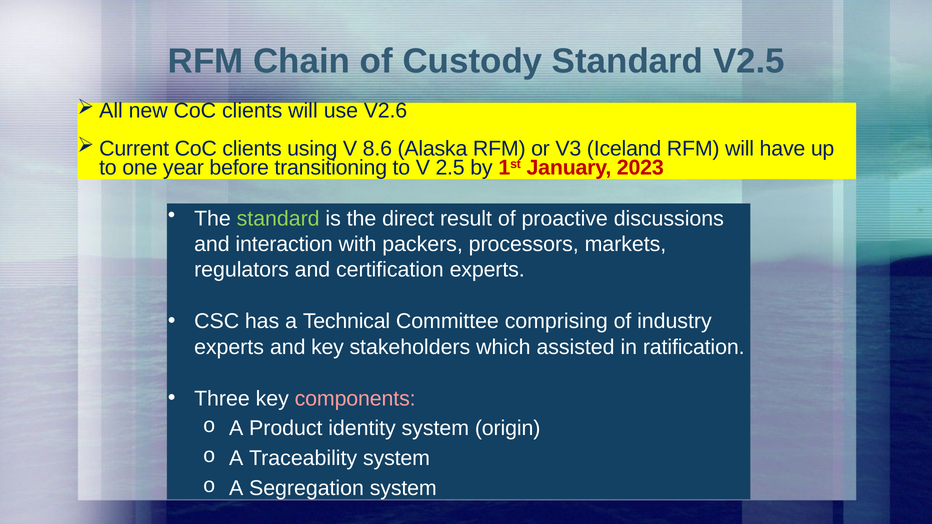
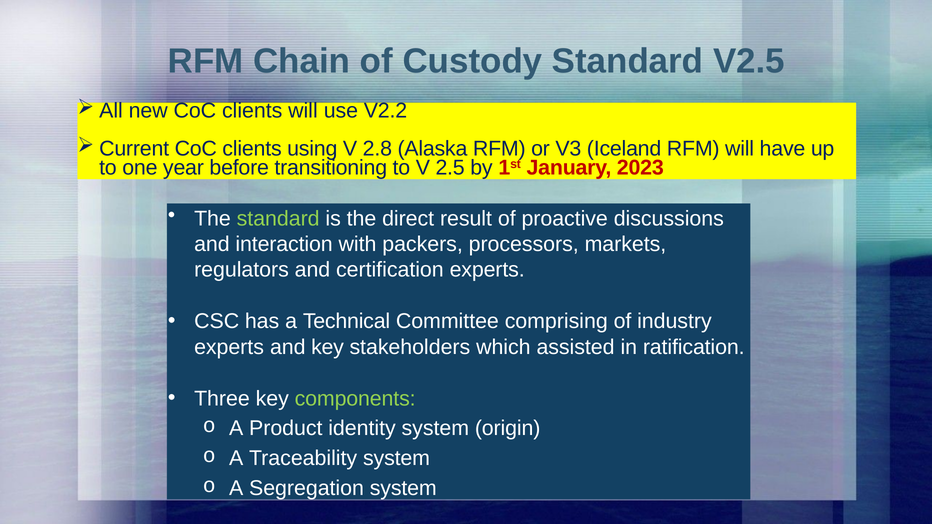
V2.6: V2.6 -> V2.2 (386, 111)
8.6: 8.6 -> 2.8 (377, 149)
components colour: pink -> light green (355, 399)
